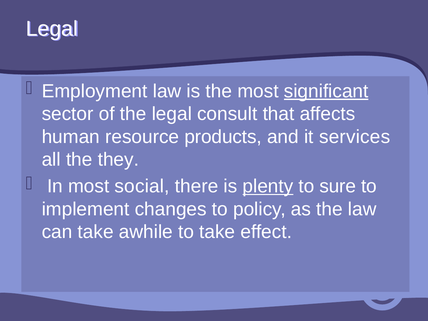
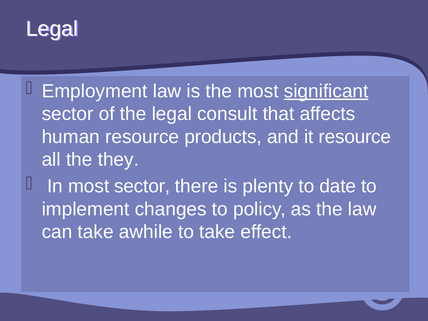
it services: services -> resource (355, 137)
most social: social -> sector (142, 186)
plenty underline: present -> none (268, 186)
sure: sure -> date (338, 186)
